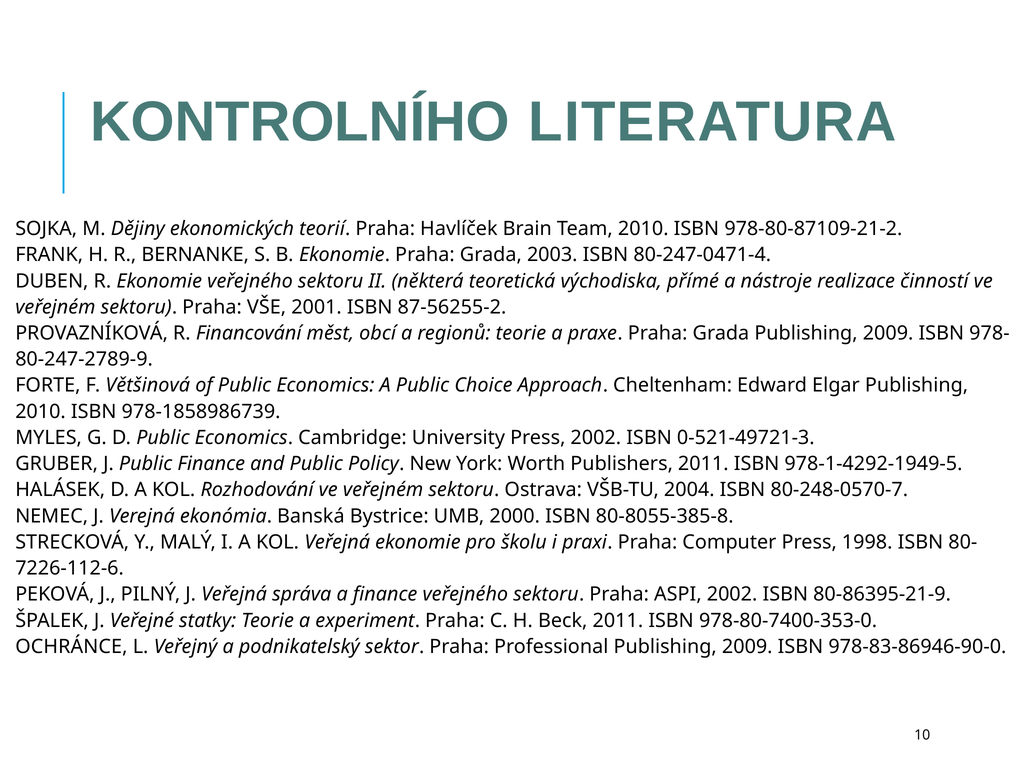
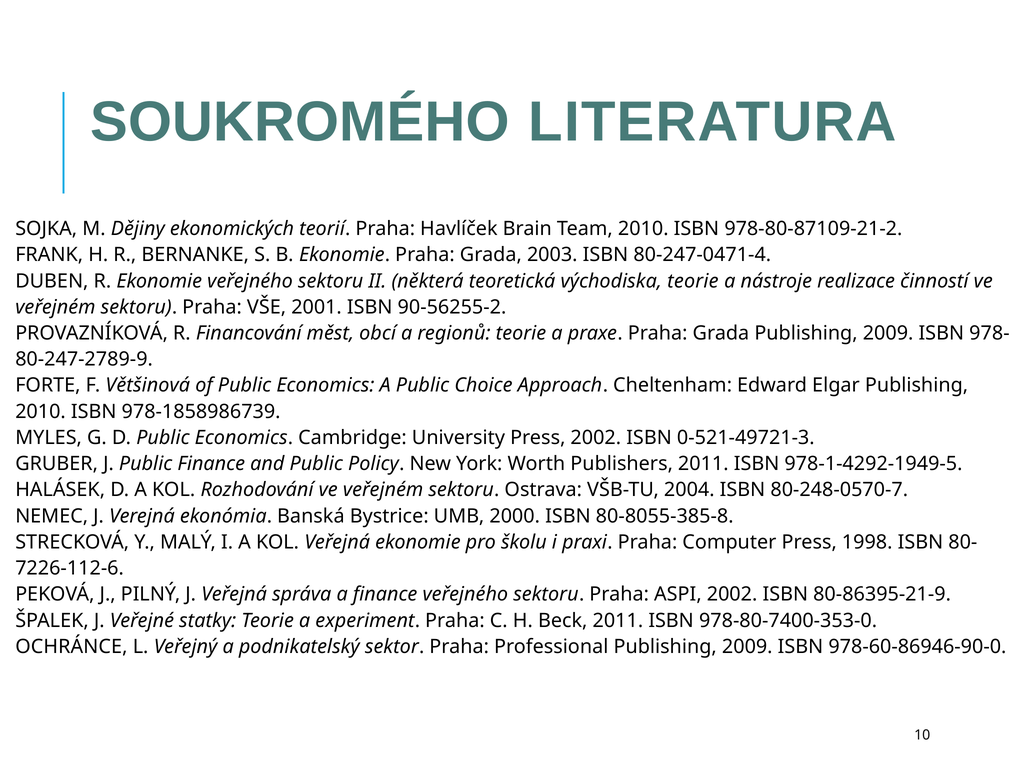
KONTROLNÍHO: KONTROLNÍHO -> SOUKROMÉHO (300, 122)
východiska přímé: přímé -> teorie (693, 281)
87-56255-2: 87-56255-2 -> 90-56255-2 (452, 307)
978-83-86946-90-0: 978-83-86946-90-0 -> 978-60-86946-90-0 (917, 646)
